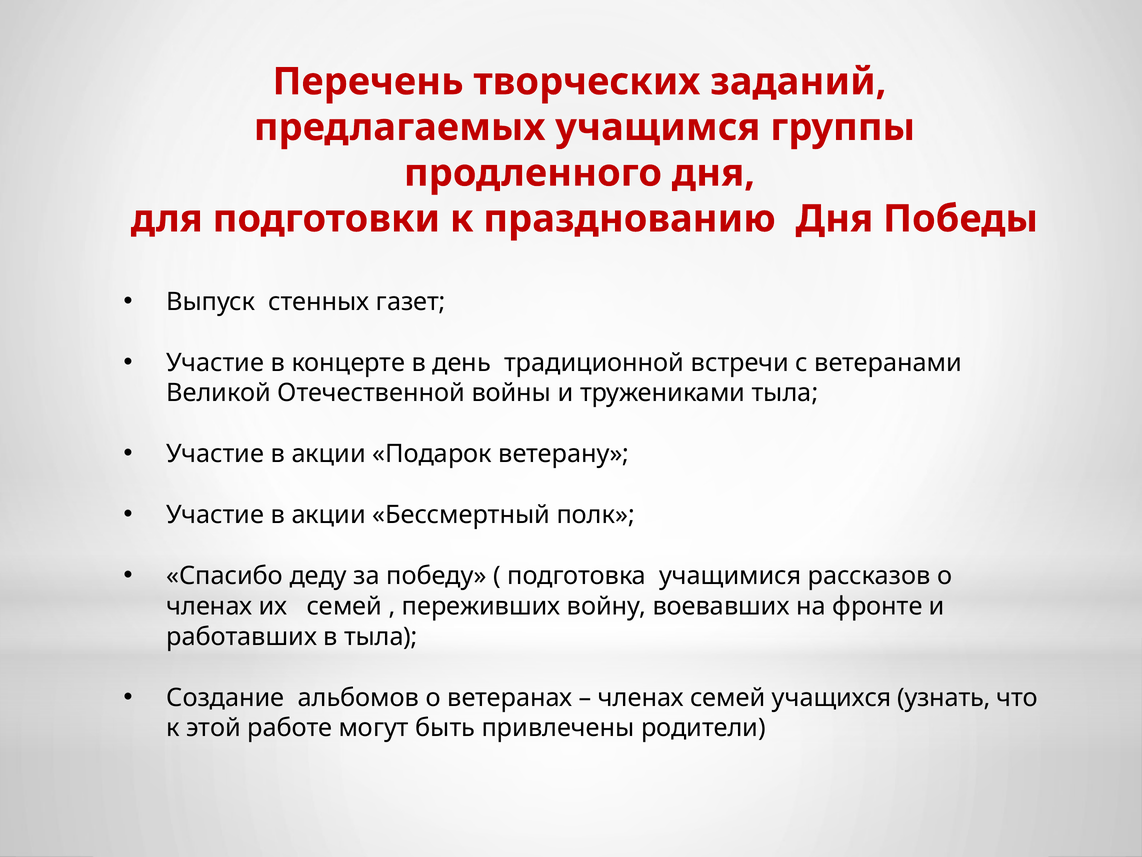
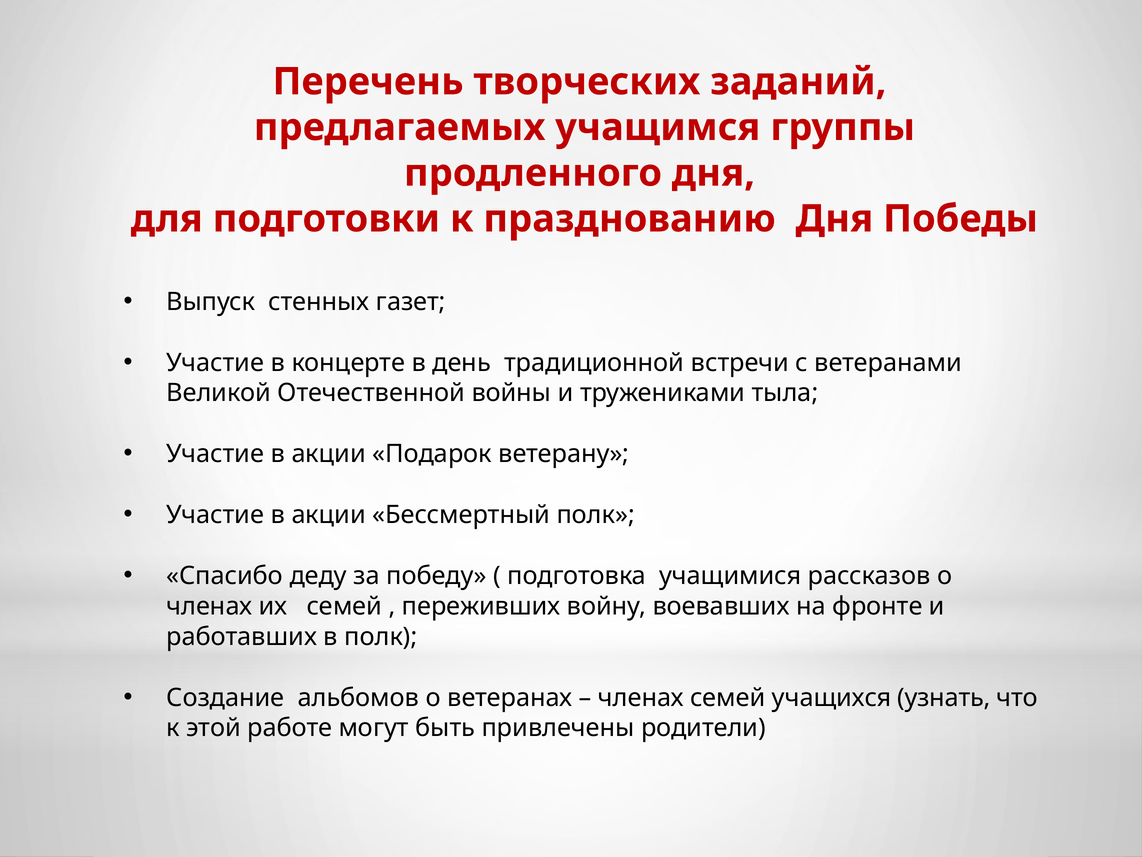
в тыла: тыла -> полк (381, 636)
